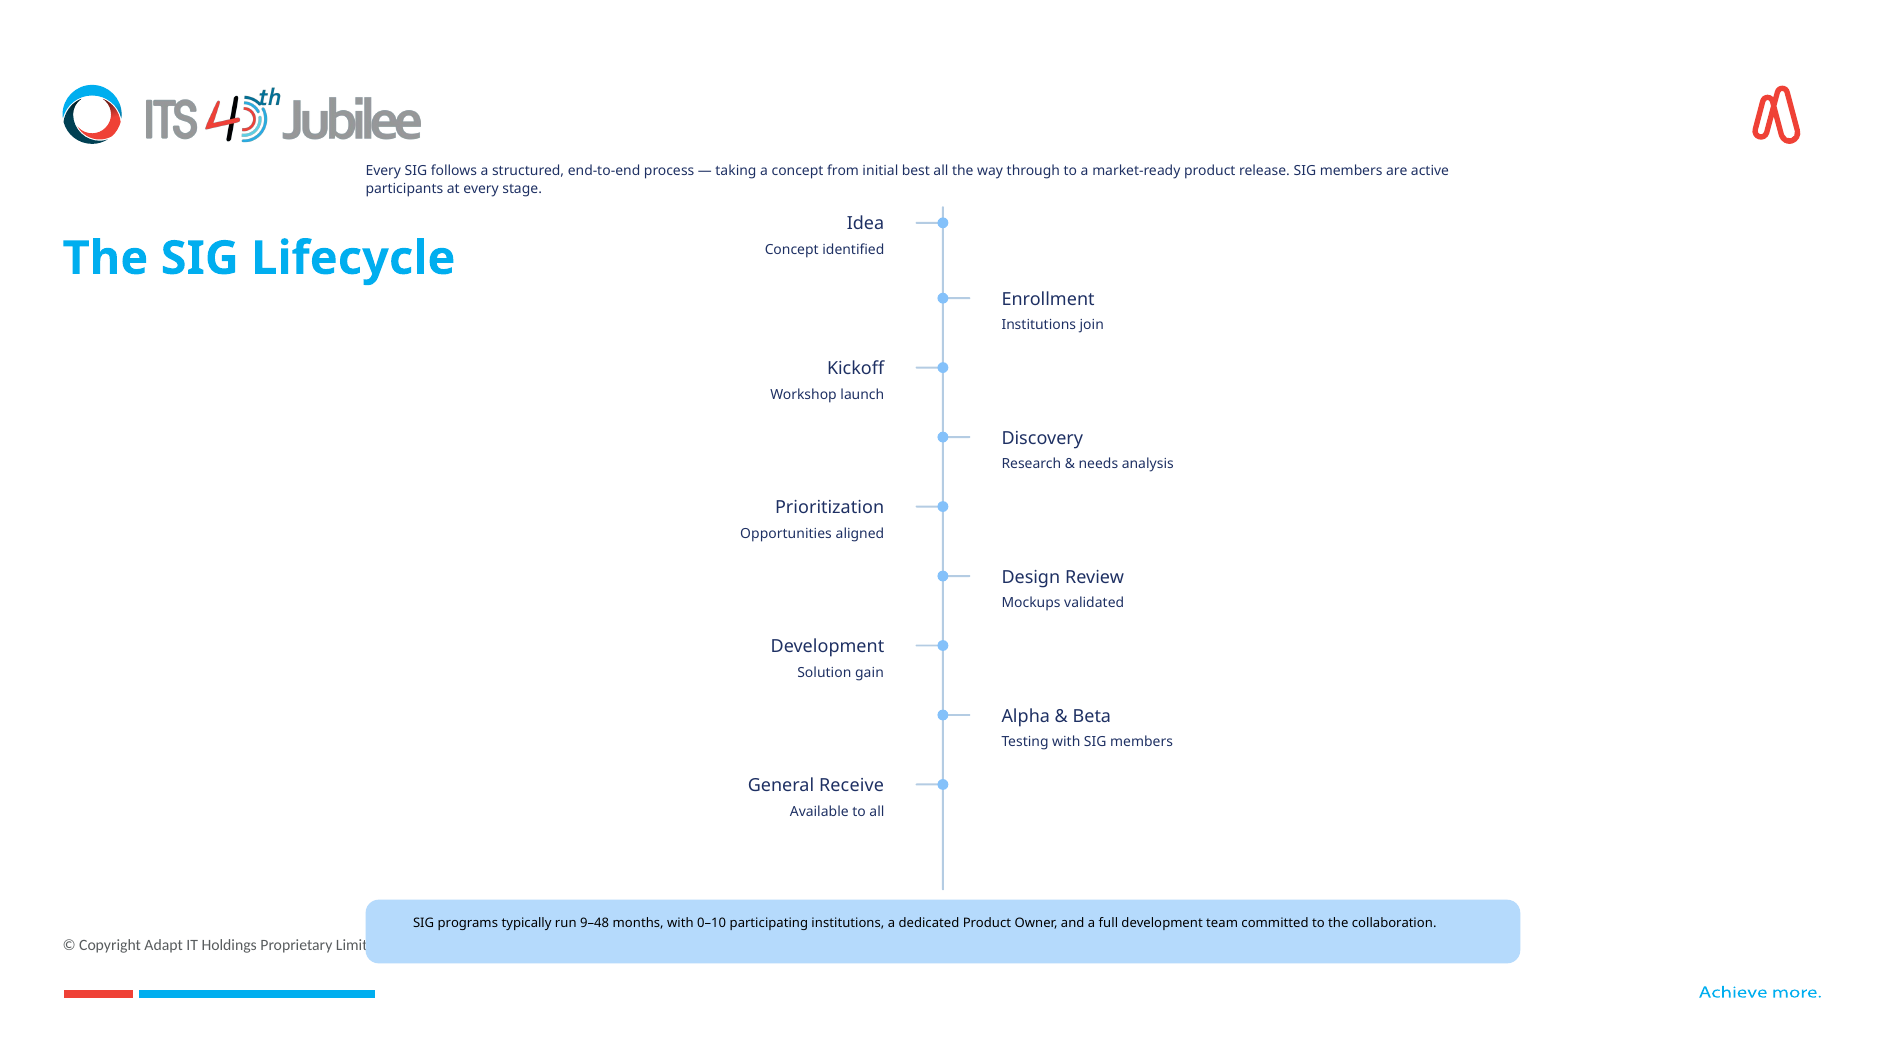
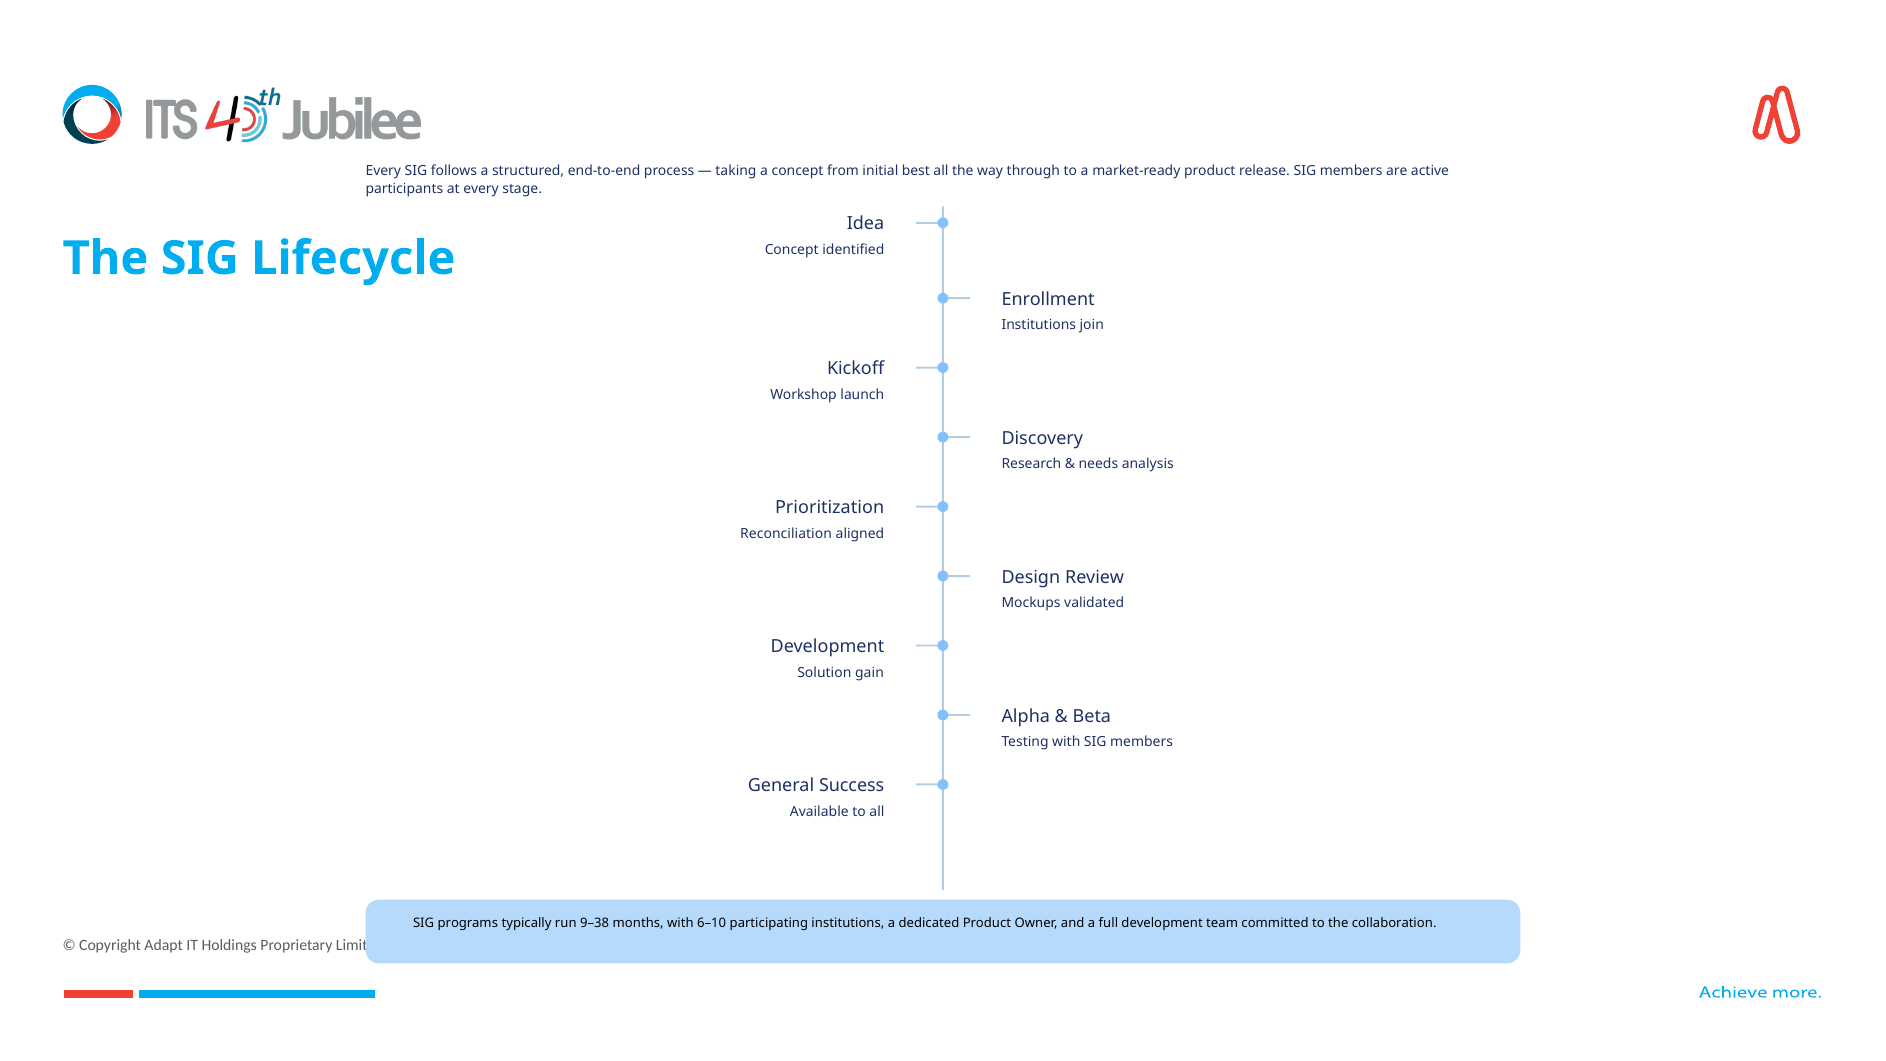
Opportunities: Opportunities -> Reconciliation (786, 534)
Receive: Receive -> Success (852, 785)
9–48: 9–48 -> 9–38 (595, 923)
0–10: 0–10 -> 6–10 (712, 923)
